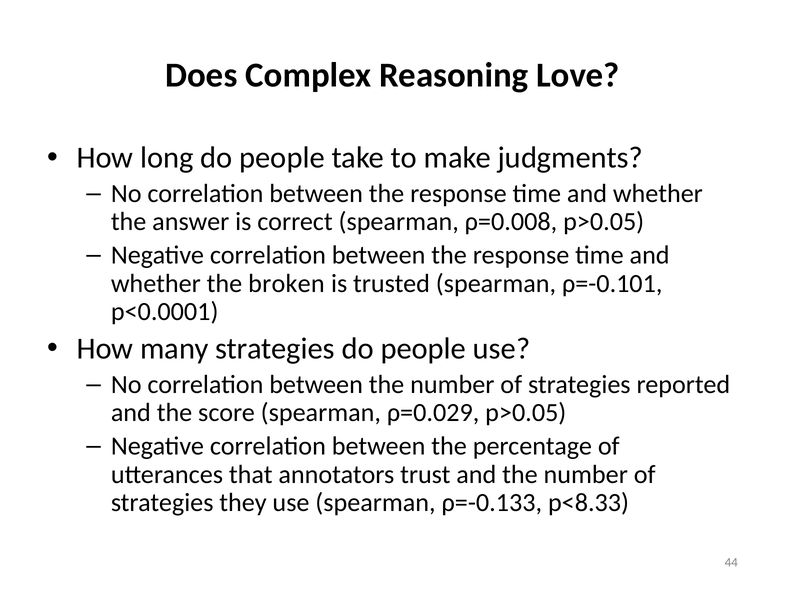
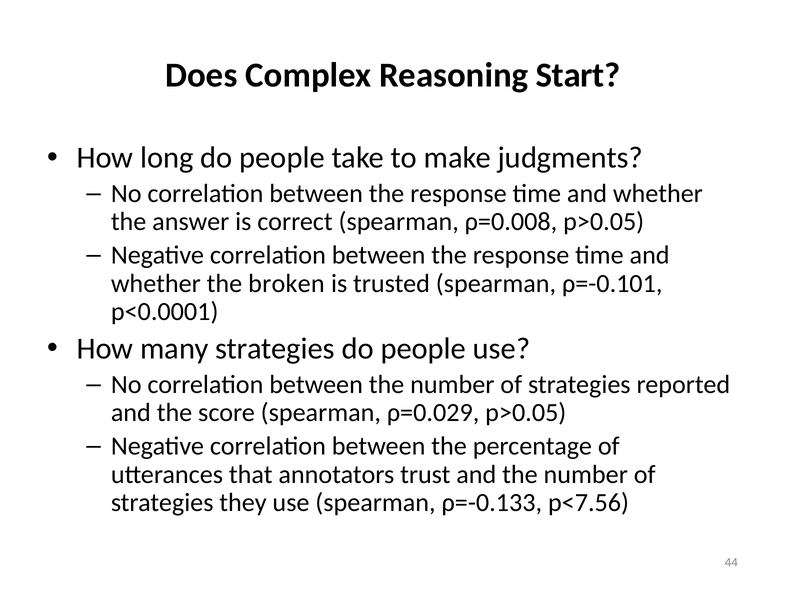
Love: Love -> Start (578, 75)
p<8.33: p<8.33 -> p<7.56 (589, 502)
